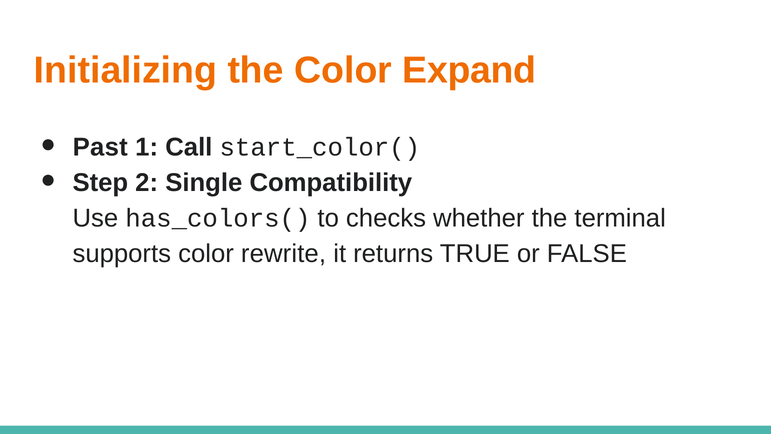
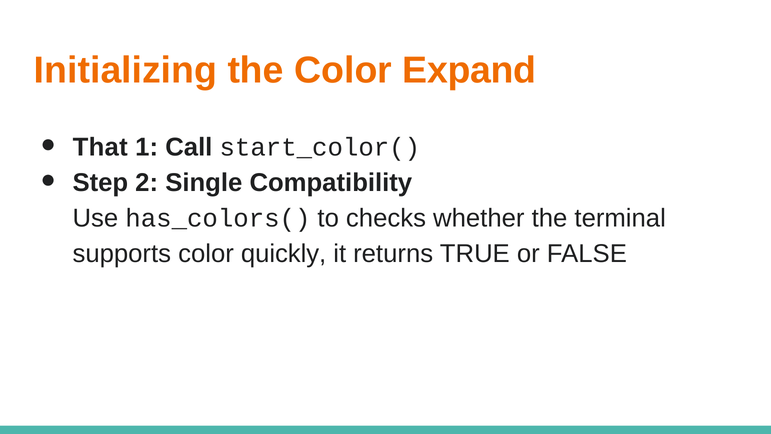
Past: Past -> That (100, 147)
rewrite: rewrite -> quickly (284, 254)
